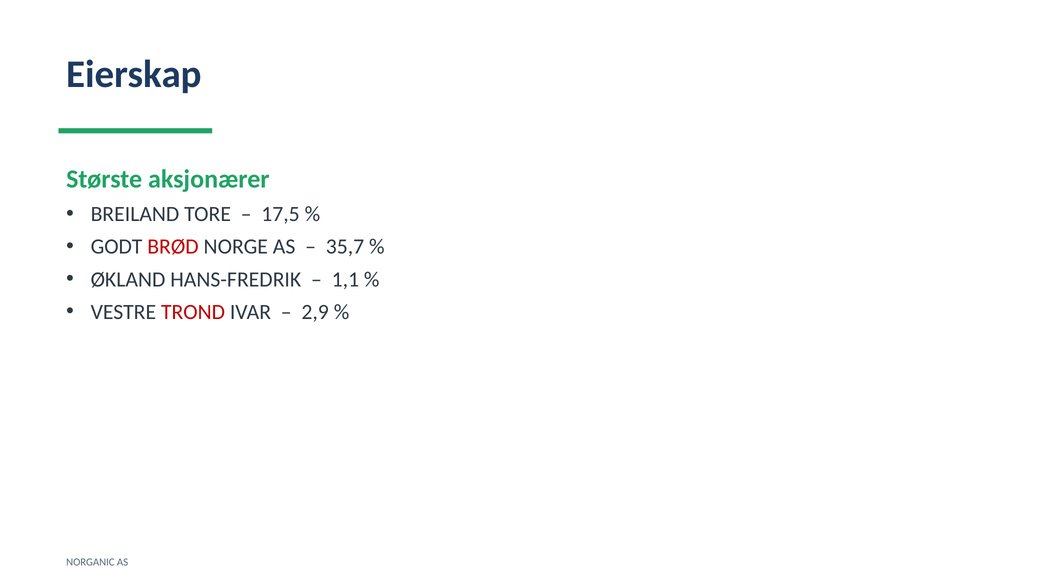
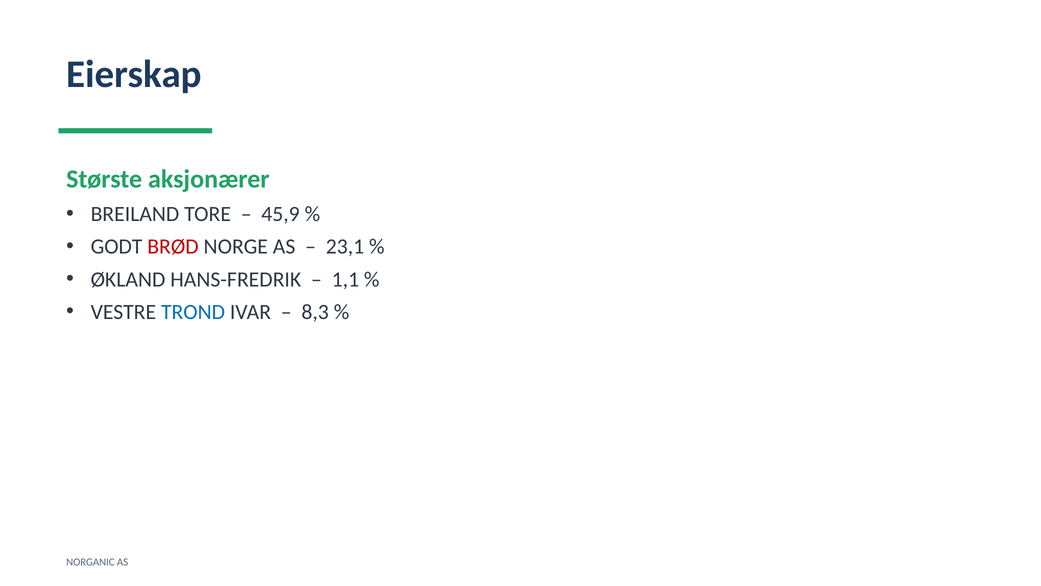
17,5: 17,5 -> 45,9 (281, 214)
35,7: 35,7 -> 23,1 (345, 247)
TROND colour: red -> blue (193, 312)
2,9: 2,9 -> 8,3 (315, 312)
